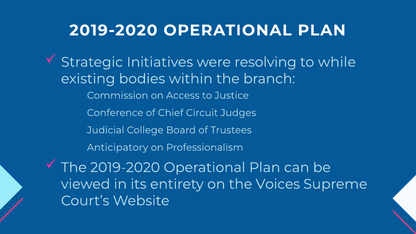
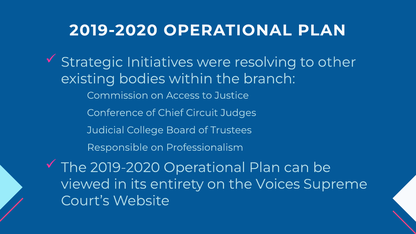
while: while -> other (337, 62)
Anticipatory: Anticipatory -> Responsible (118, 147)
